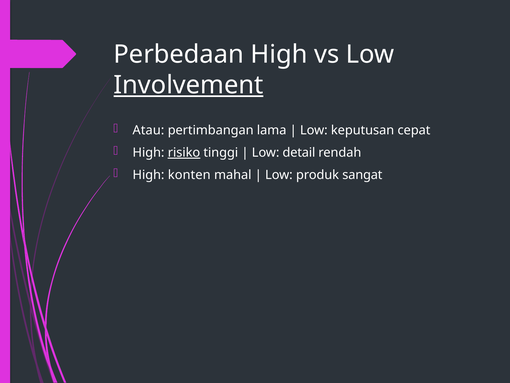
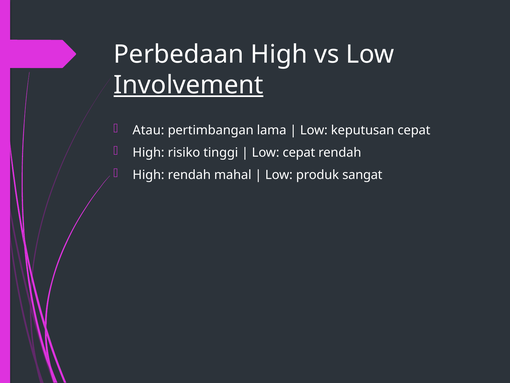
risiko underline: present -> none (184, 152)
Low detail: detail -> cepat (299, 152)
High konten: konten -> rendah (189, 175)
